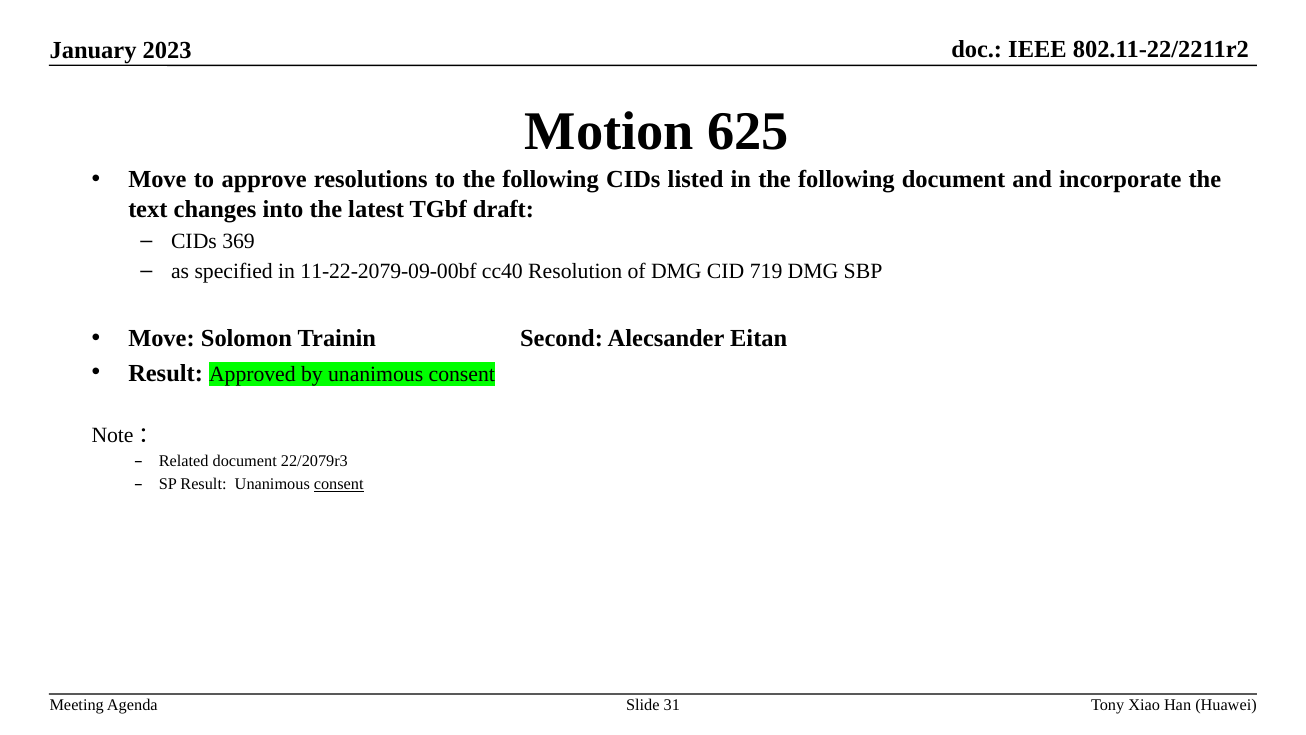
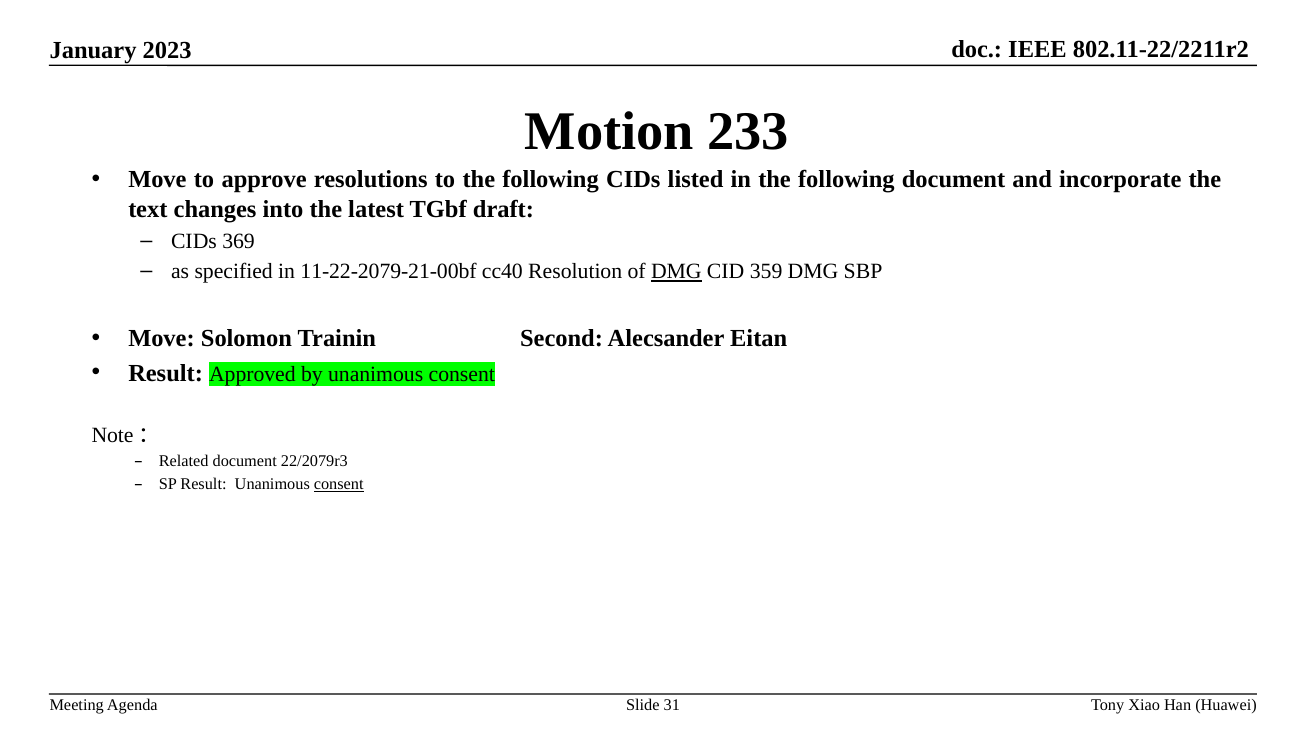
625: 625 -> 233 (748, 131)
11-22-2079-09-00bf: 11-22-2079-09-00bf -> 11-22-2079-21-00bf (389, 271)
DMG underline: none -> present (676, 271)
719: 719 -> 359 (766, 271)
